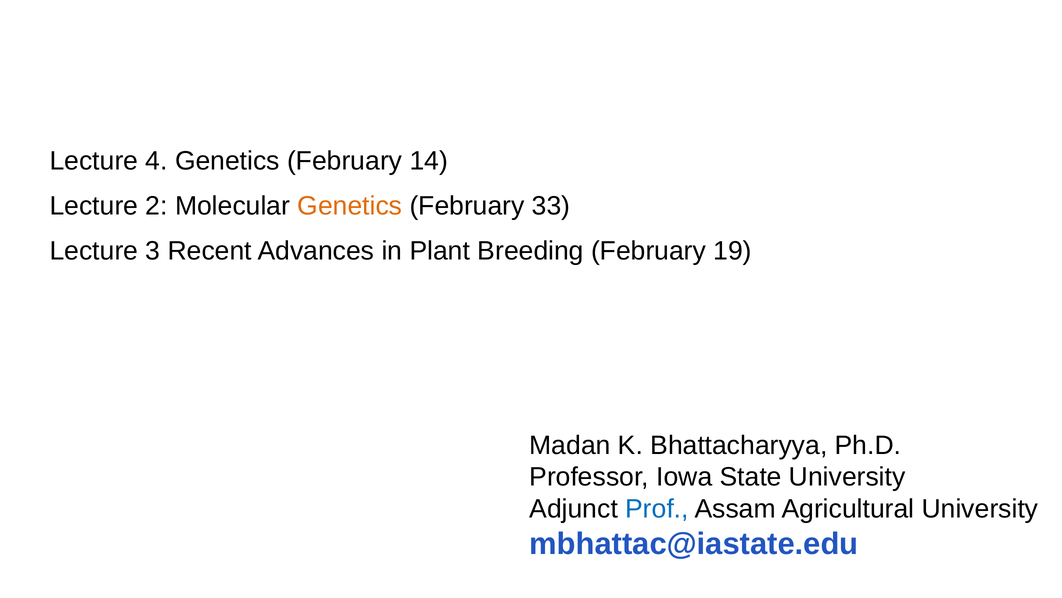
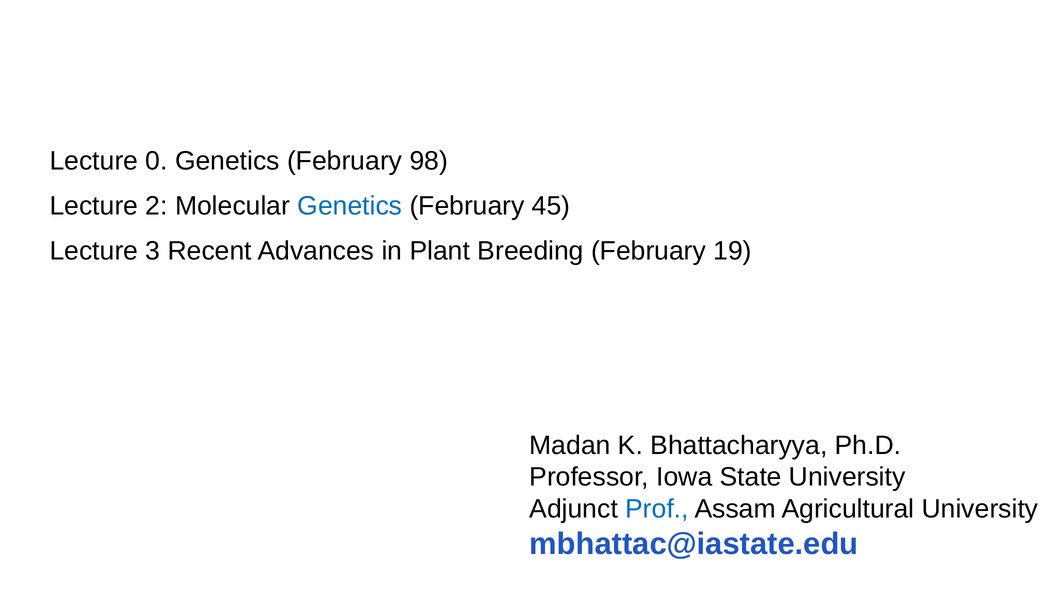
4: 4 -> 0 (157, 161)
14: 14 -> 98 (429, 161)
Genetics colour: orange -> blue (350, 206)
33: 33 -> 45 (551, 206)
